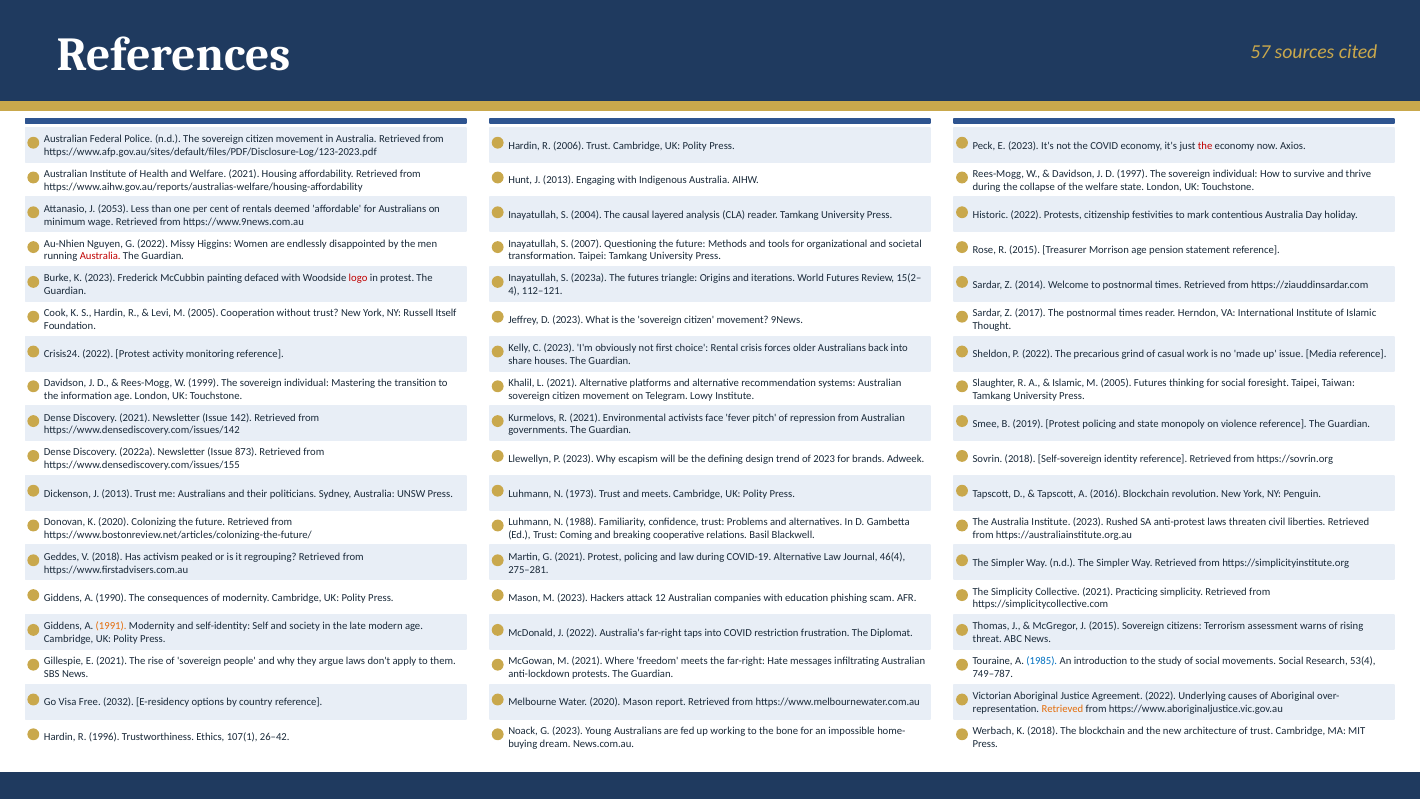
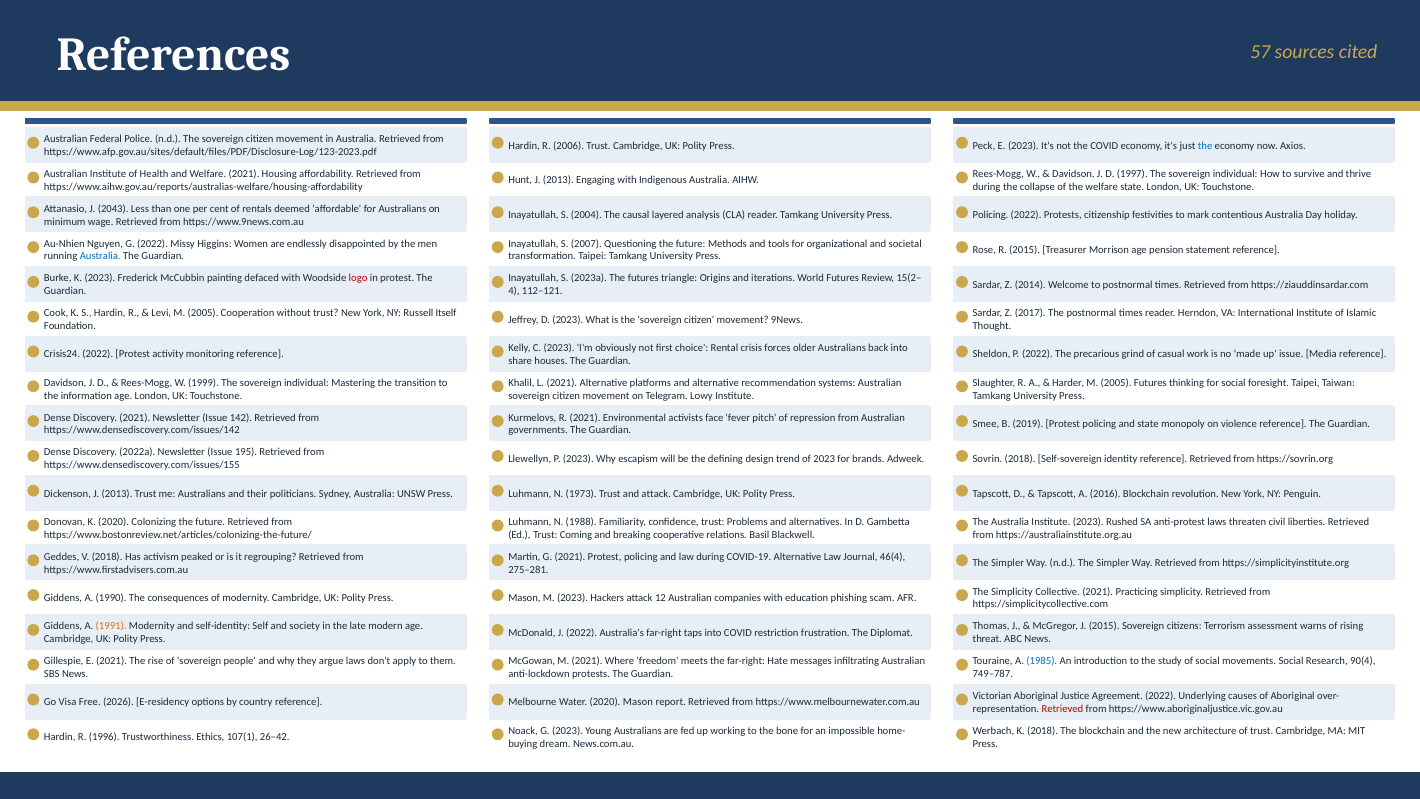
the colour: red -> blue (1205, 146)
2053: 2053 -> 2043 (113, 209)
Historic: Historic -> Policing (991, 215)
Australia colour: red -> blue (100, 256)
Islamic: Islamic -> Harder (1068, 383)
873: 873 -> 195 (246, 452)
and meets: meets -> attack (656, 493)
53(4: 53(4 -> 90(4 (1363, 661)
2032: 2032 -> 2026 (118, 702)
Retrieved colour: orange -> red (1062, 709)
